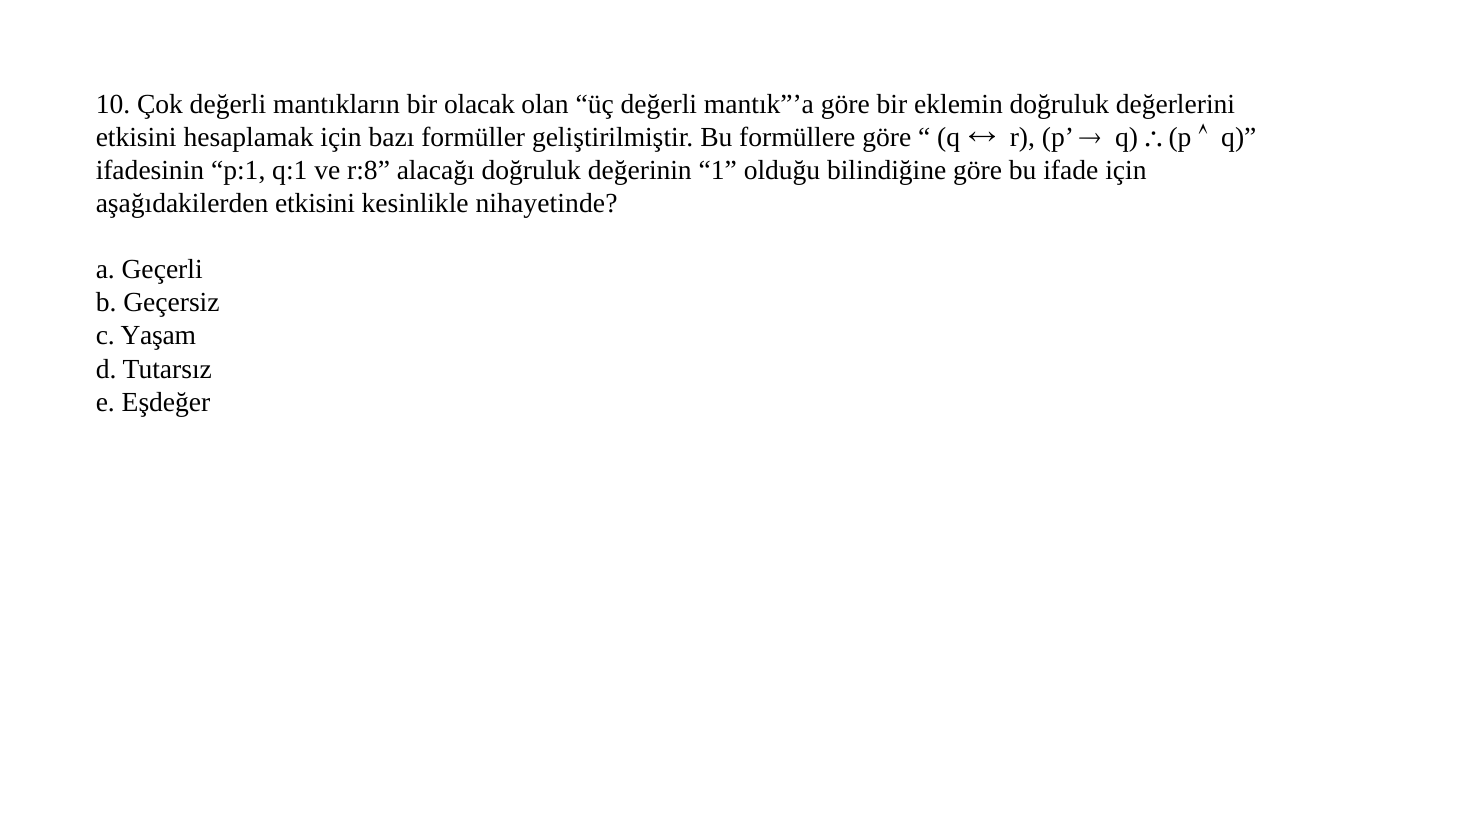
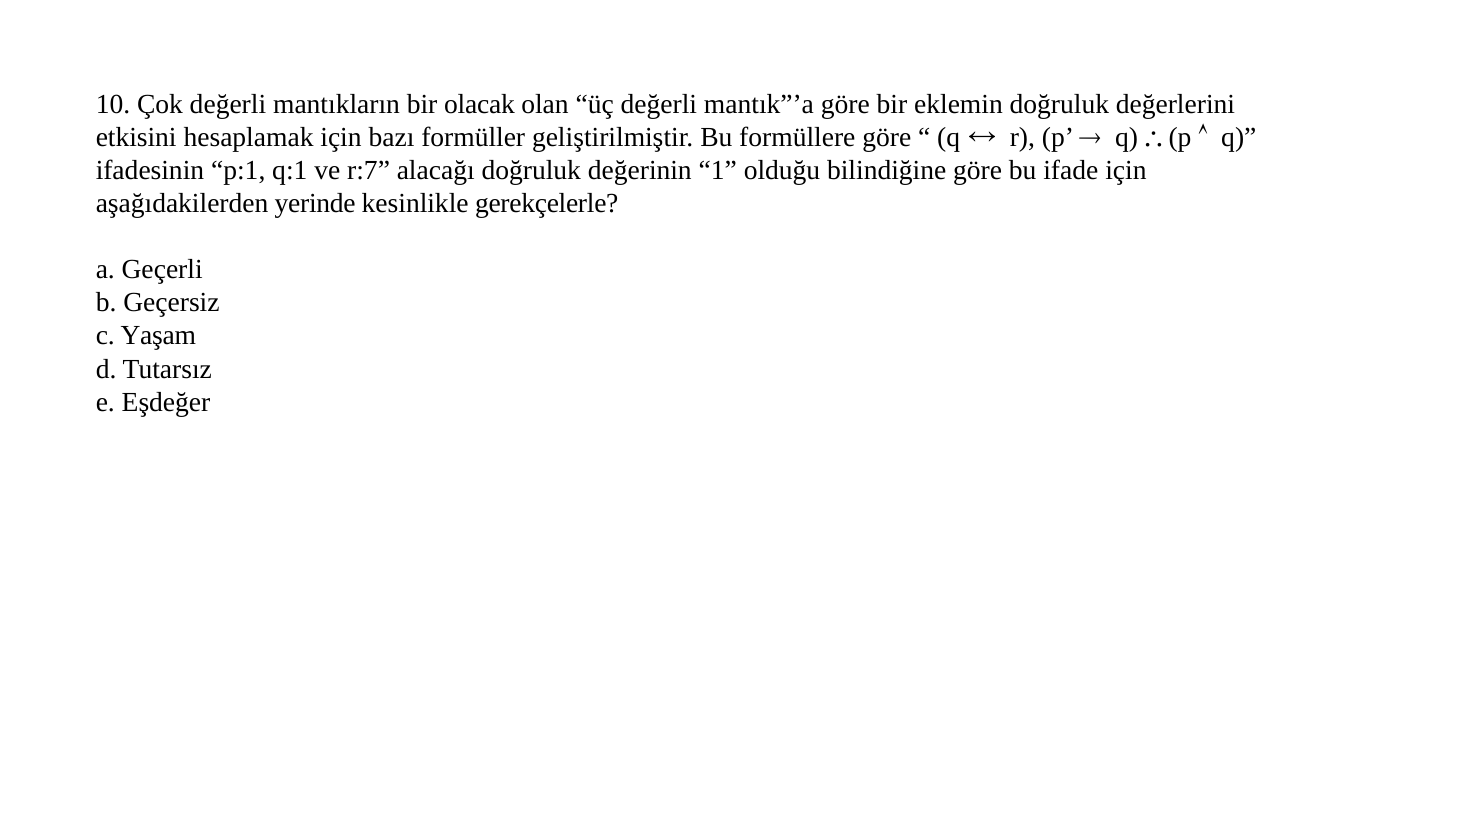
r:8: r:8 -> r:7 (369, 170)
aşağıdakilerden etkisini: etkisini -> yerinde (315, 204)
nihayetinde: nihayetinde -> gerekçelerle (547, 204)
